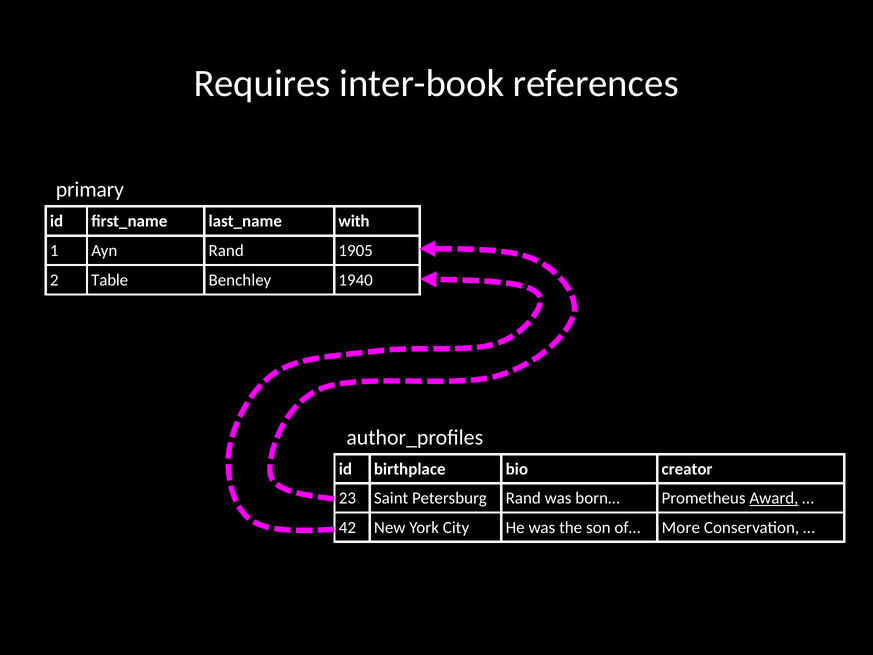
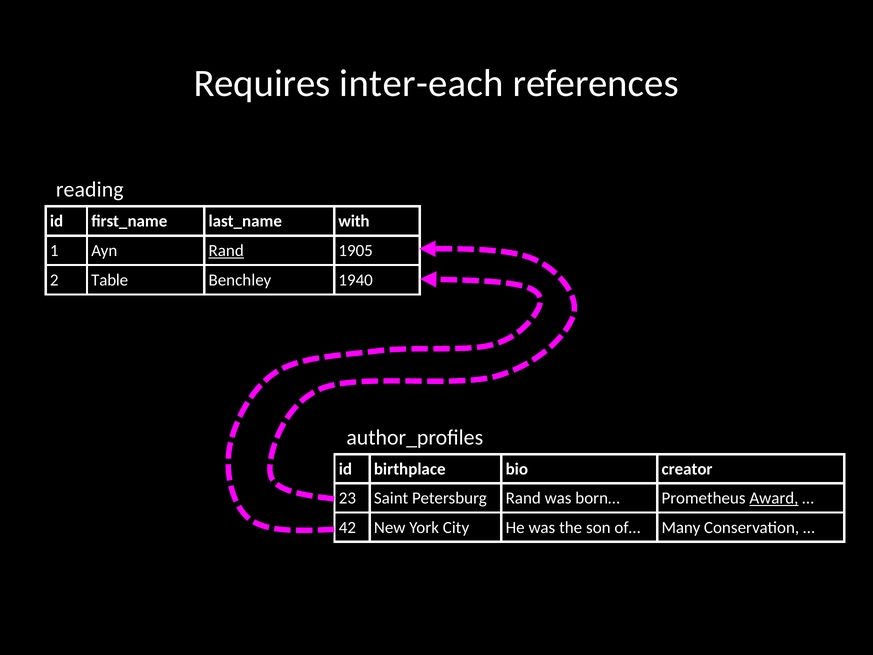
inter-book: inter-book -> inter-each (422, 83)
primary: primary -> reading (90, 190)
Rand underline: none -> present (226, 250)
More: More -> Many (681, 527)
